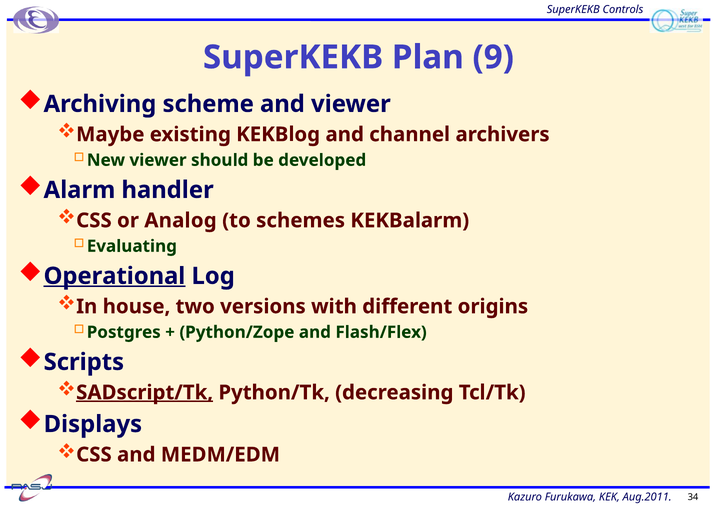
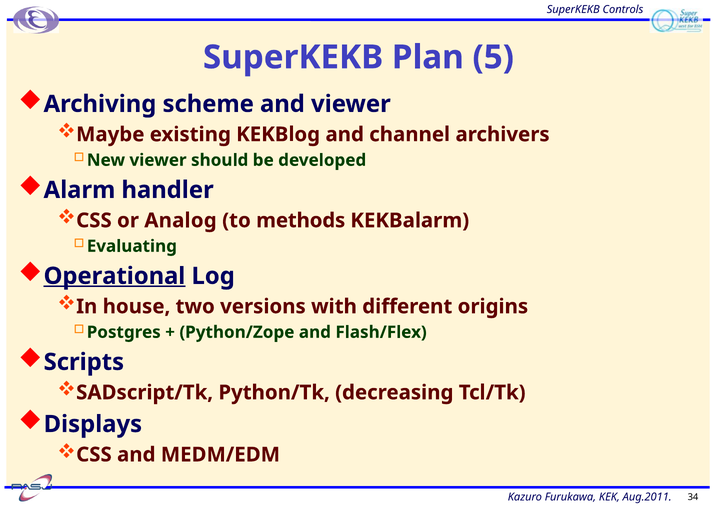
9: 9 -> 5 (493, 57)
schemes: schemes -> methods (301, 220)
SADscript/Tk underline: present -> none (145, 392)
